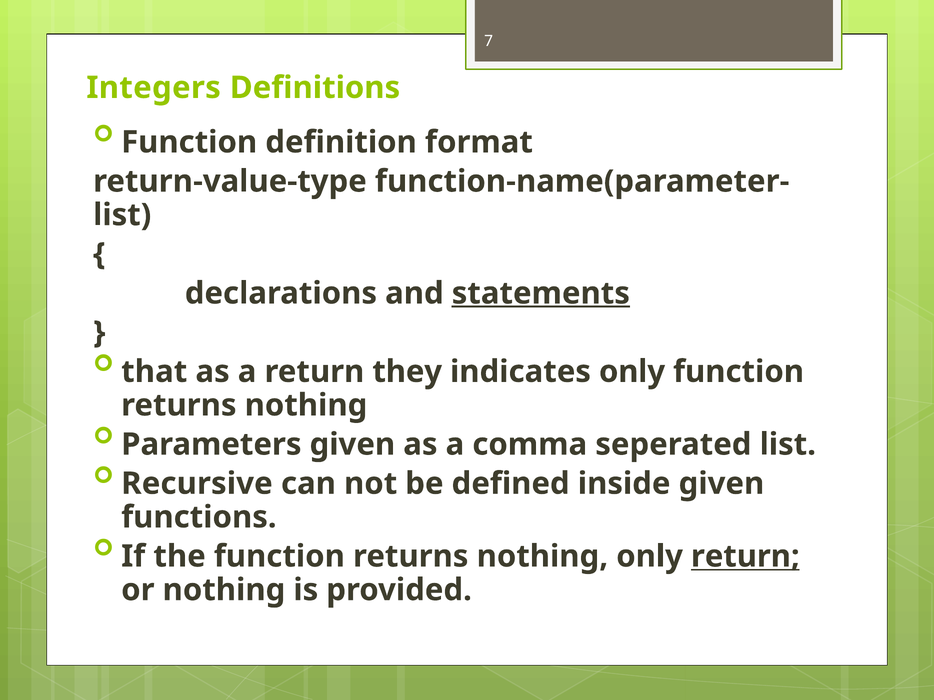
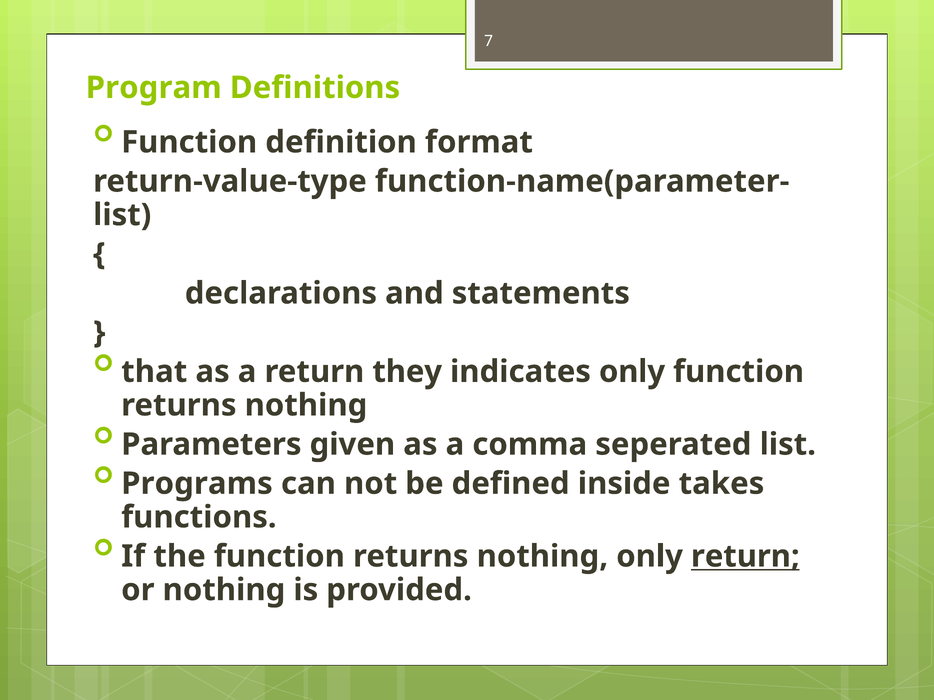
Integers: Integers -> Program (154, 88)
statements underline: present -> none (541, 293)
Recursive: Recursive -> Programs (197, 484)
inside given: given -> takes (721, 484)
